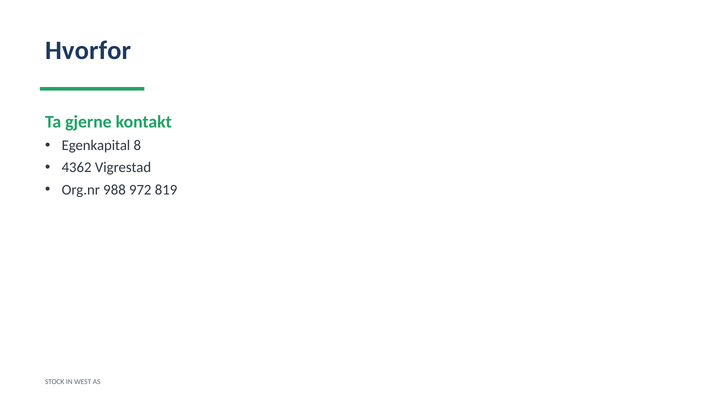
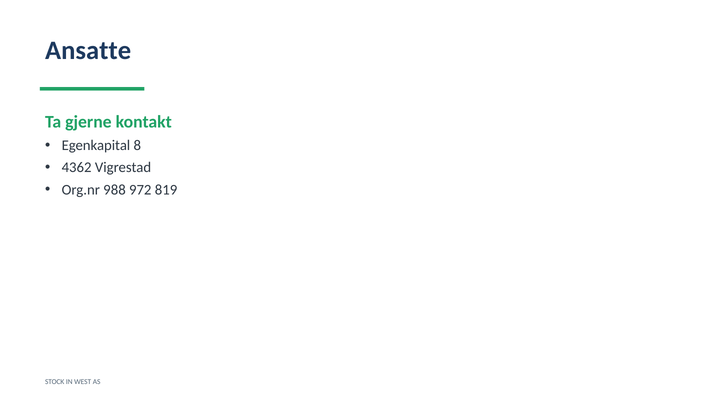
Hvorfor: Hvorfor -> Ansatte (88, 51)
